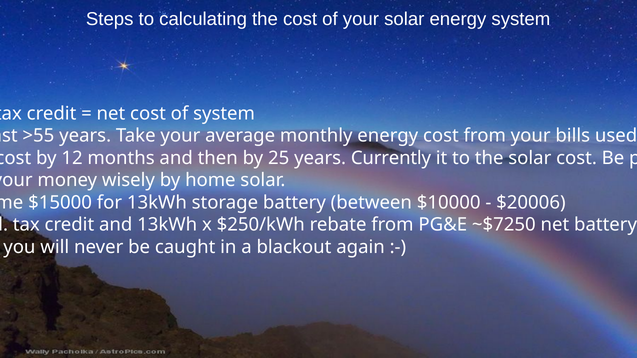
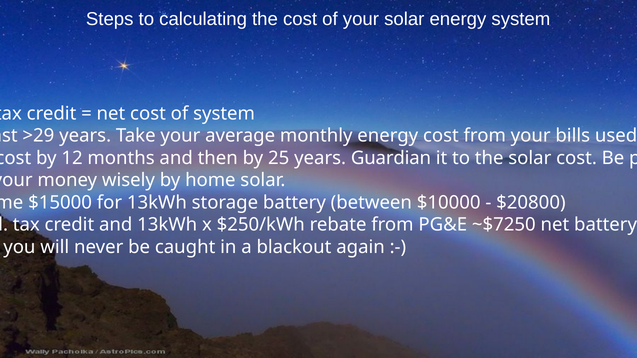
>55: >55 -> >29 (38, 136)
Currently: Currently -> Guardian (391, 158)
$20006: $20006 -> $20800 (531, 203)
